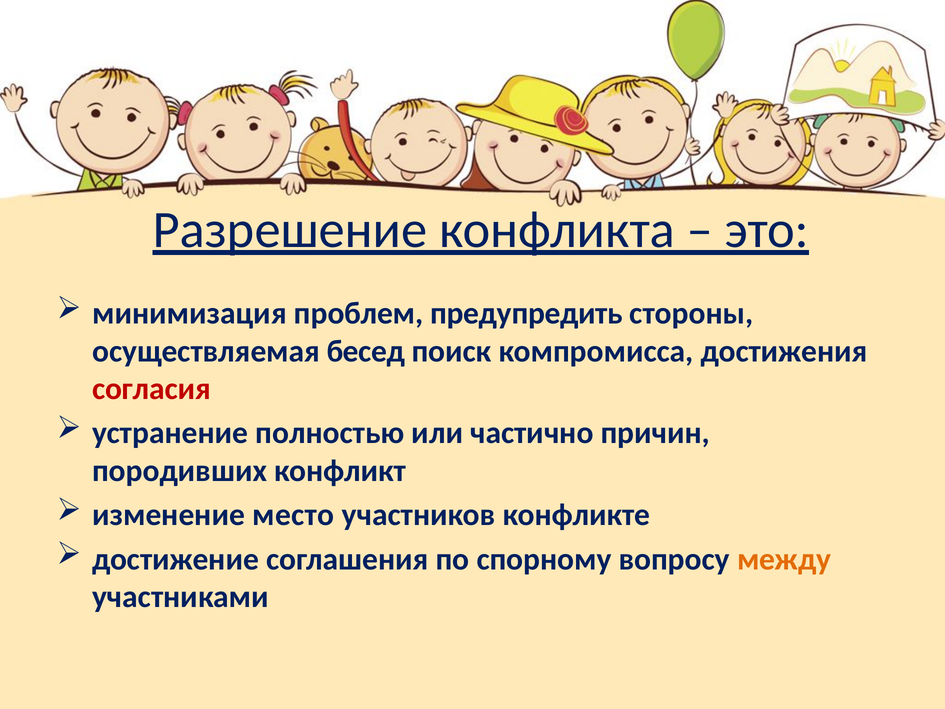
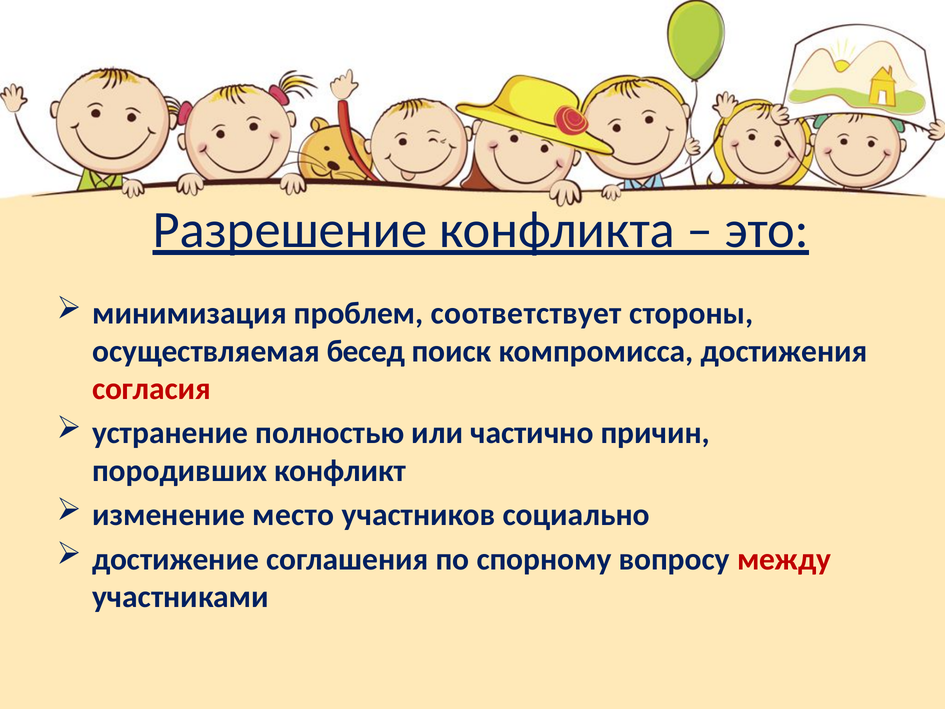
предупредить: предупредить -> соответствует (526, 313)
конфликте: конфликте -> социально (576, 515)
между colour: orange -> red (784, 559)
